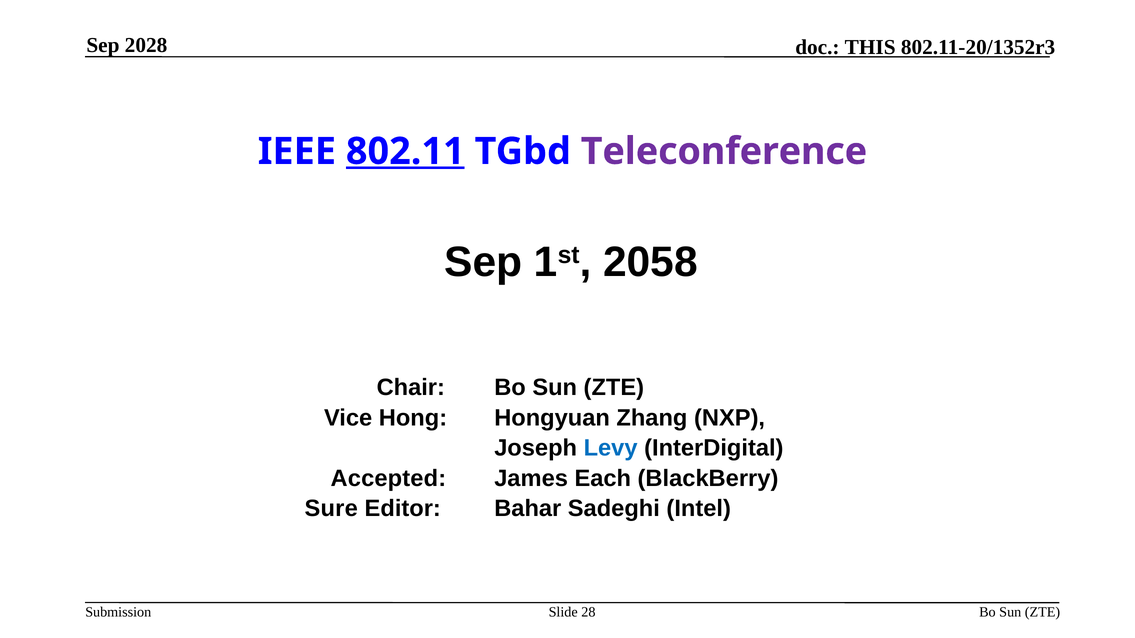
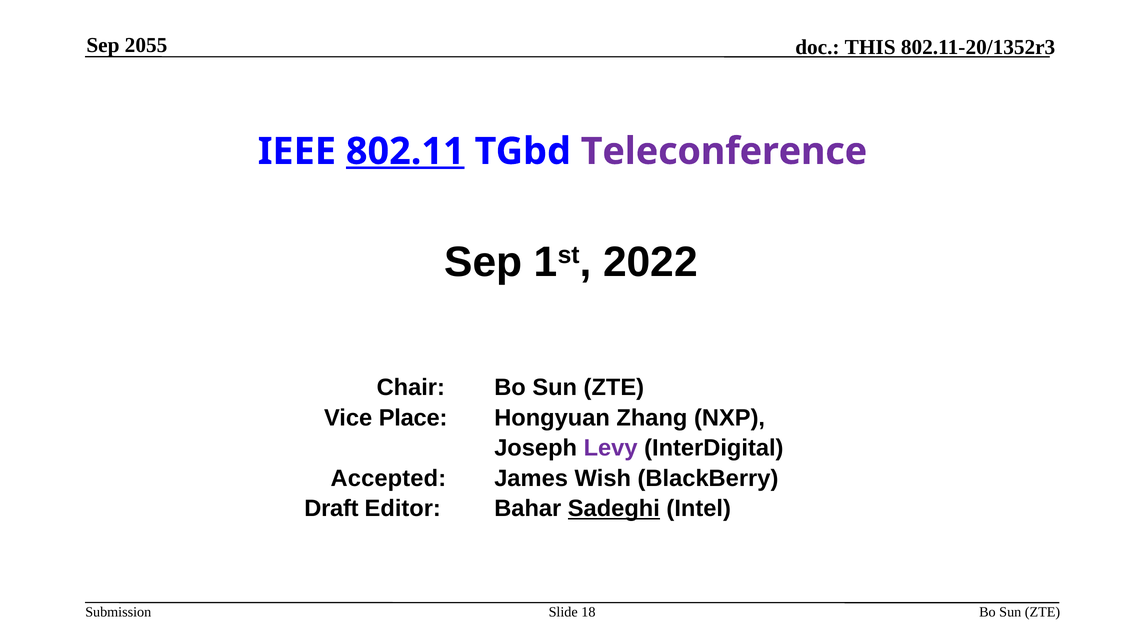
2028: 2028 -> 2055 (146, 45)
2058: 2058 -> 2022 (650, 262)
Hong: Hong -> Place (413, 418)
Levy colour: blue -> purple (611, 448)
Each: Each -> Wish (603, 479)
Sure: Sure -> Draft (331, 509)
Sadeghi underline: none -> present (614, 509)
28: 28 -> 18 (588, 612)
